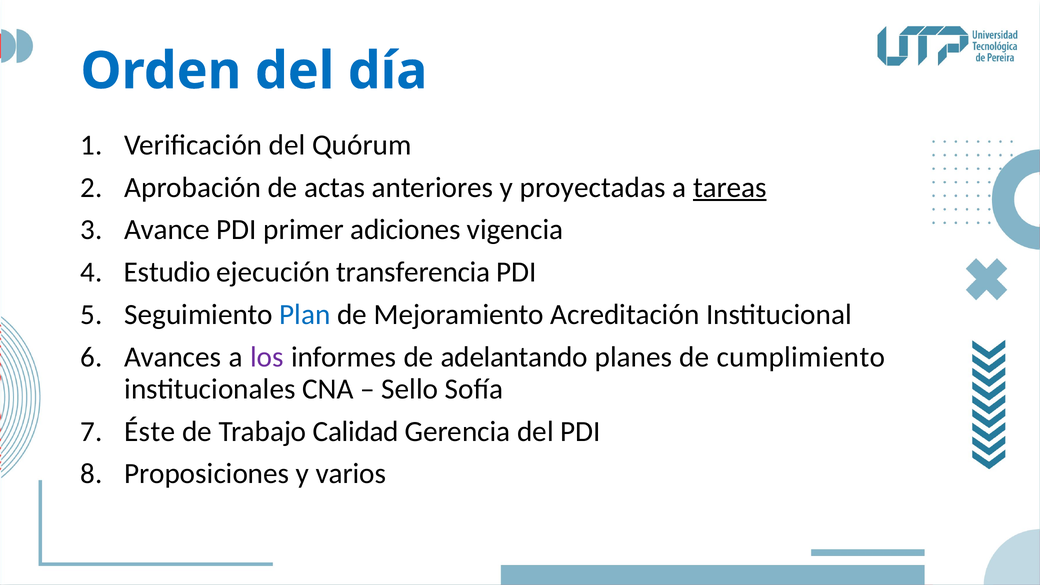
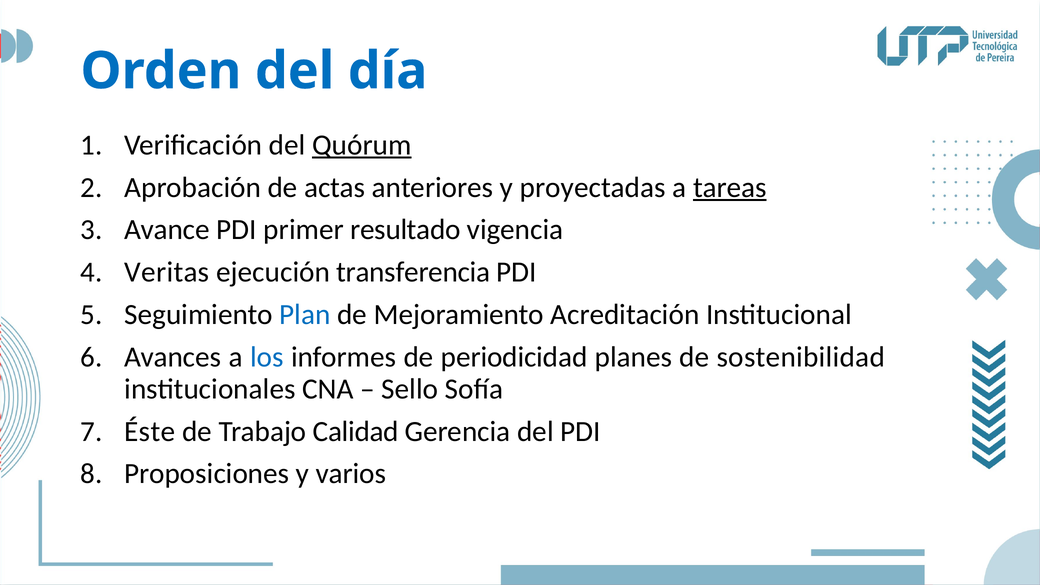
Quórum underline: none -> present (362, 145)
adiciones: adiciones -> resultado (405, 230)
Estudio: Estudio -> Veritas (167, 272)
los colour: purple -> blue (267, 357)
adelantando: adelantando -> periodicidad (514, 357)
cumplimiento: cumplimiento -> sostenibilidad (801, 357)
